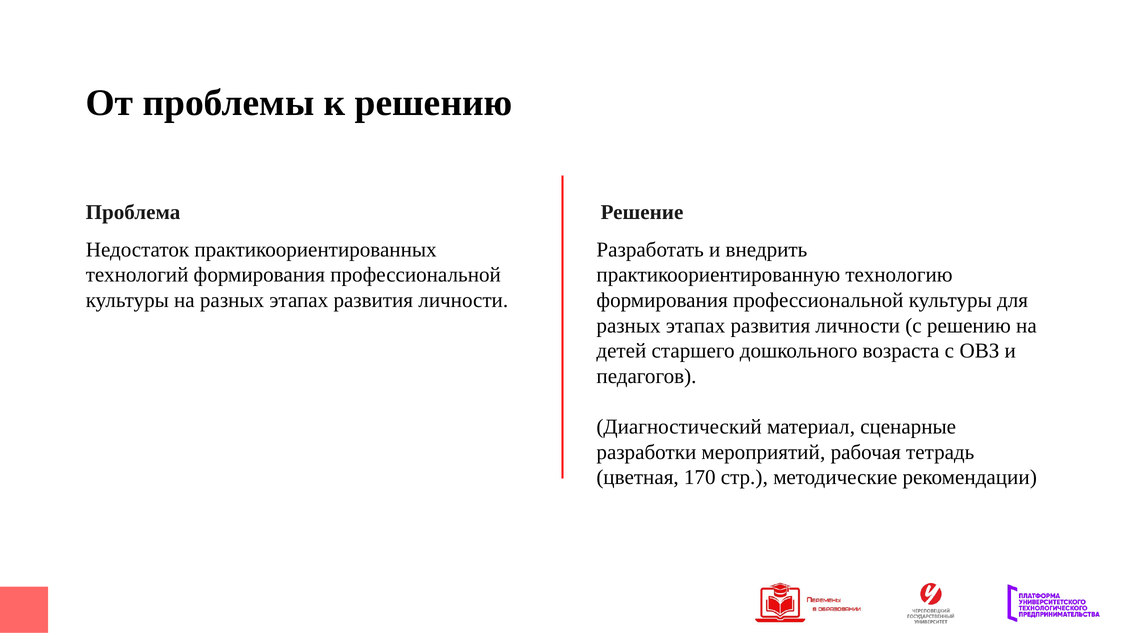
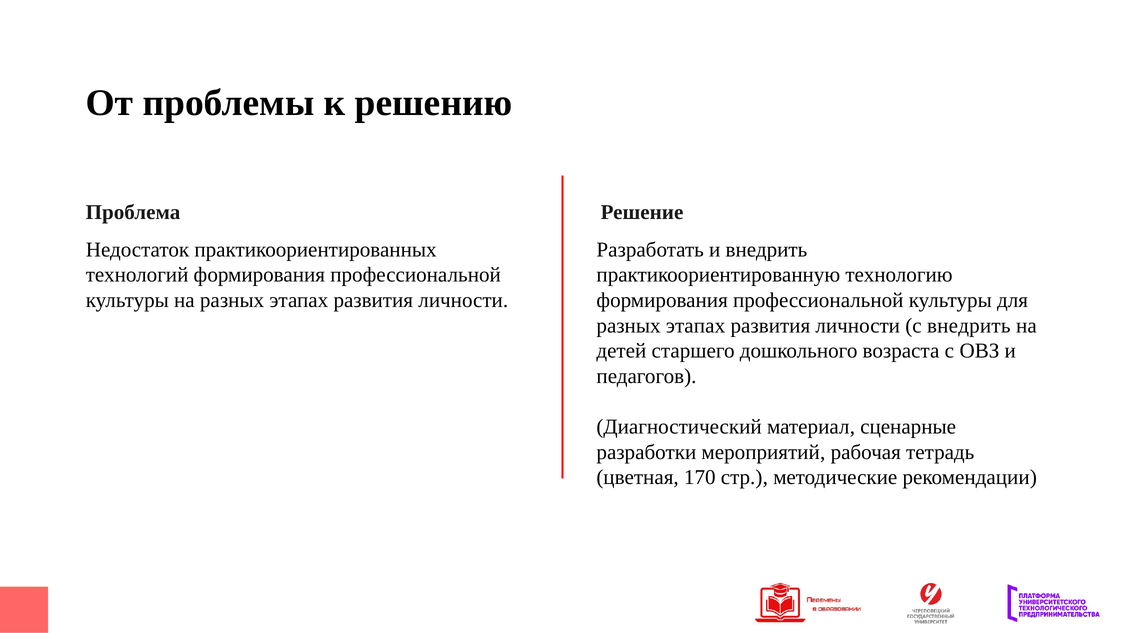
с решению: решению -> внедрить (969, 325)
